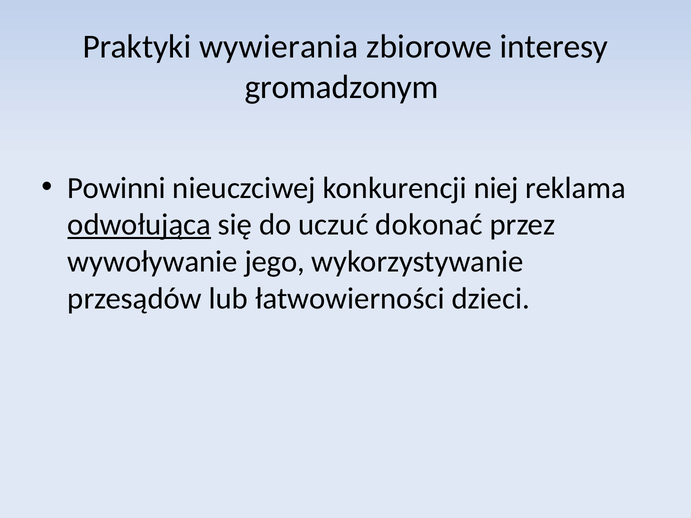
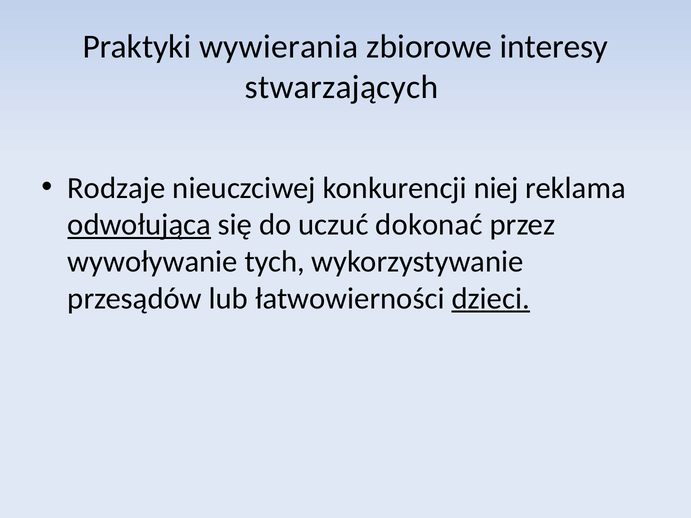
gromadzonym: gromadzonym -> stwarzających (342, 87)
Powinni: Powinni -> Rodzaje (116, 188)
jego: jego -> tych (275, 262)
dzieci underline: none -> present (491, 299)
